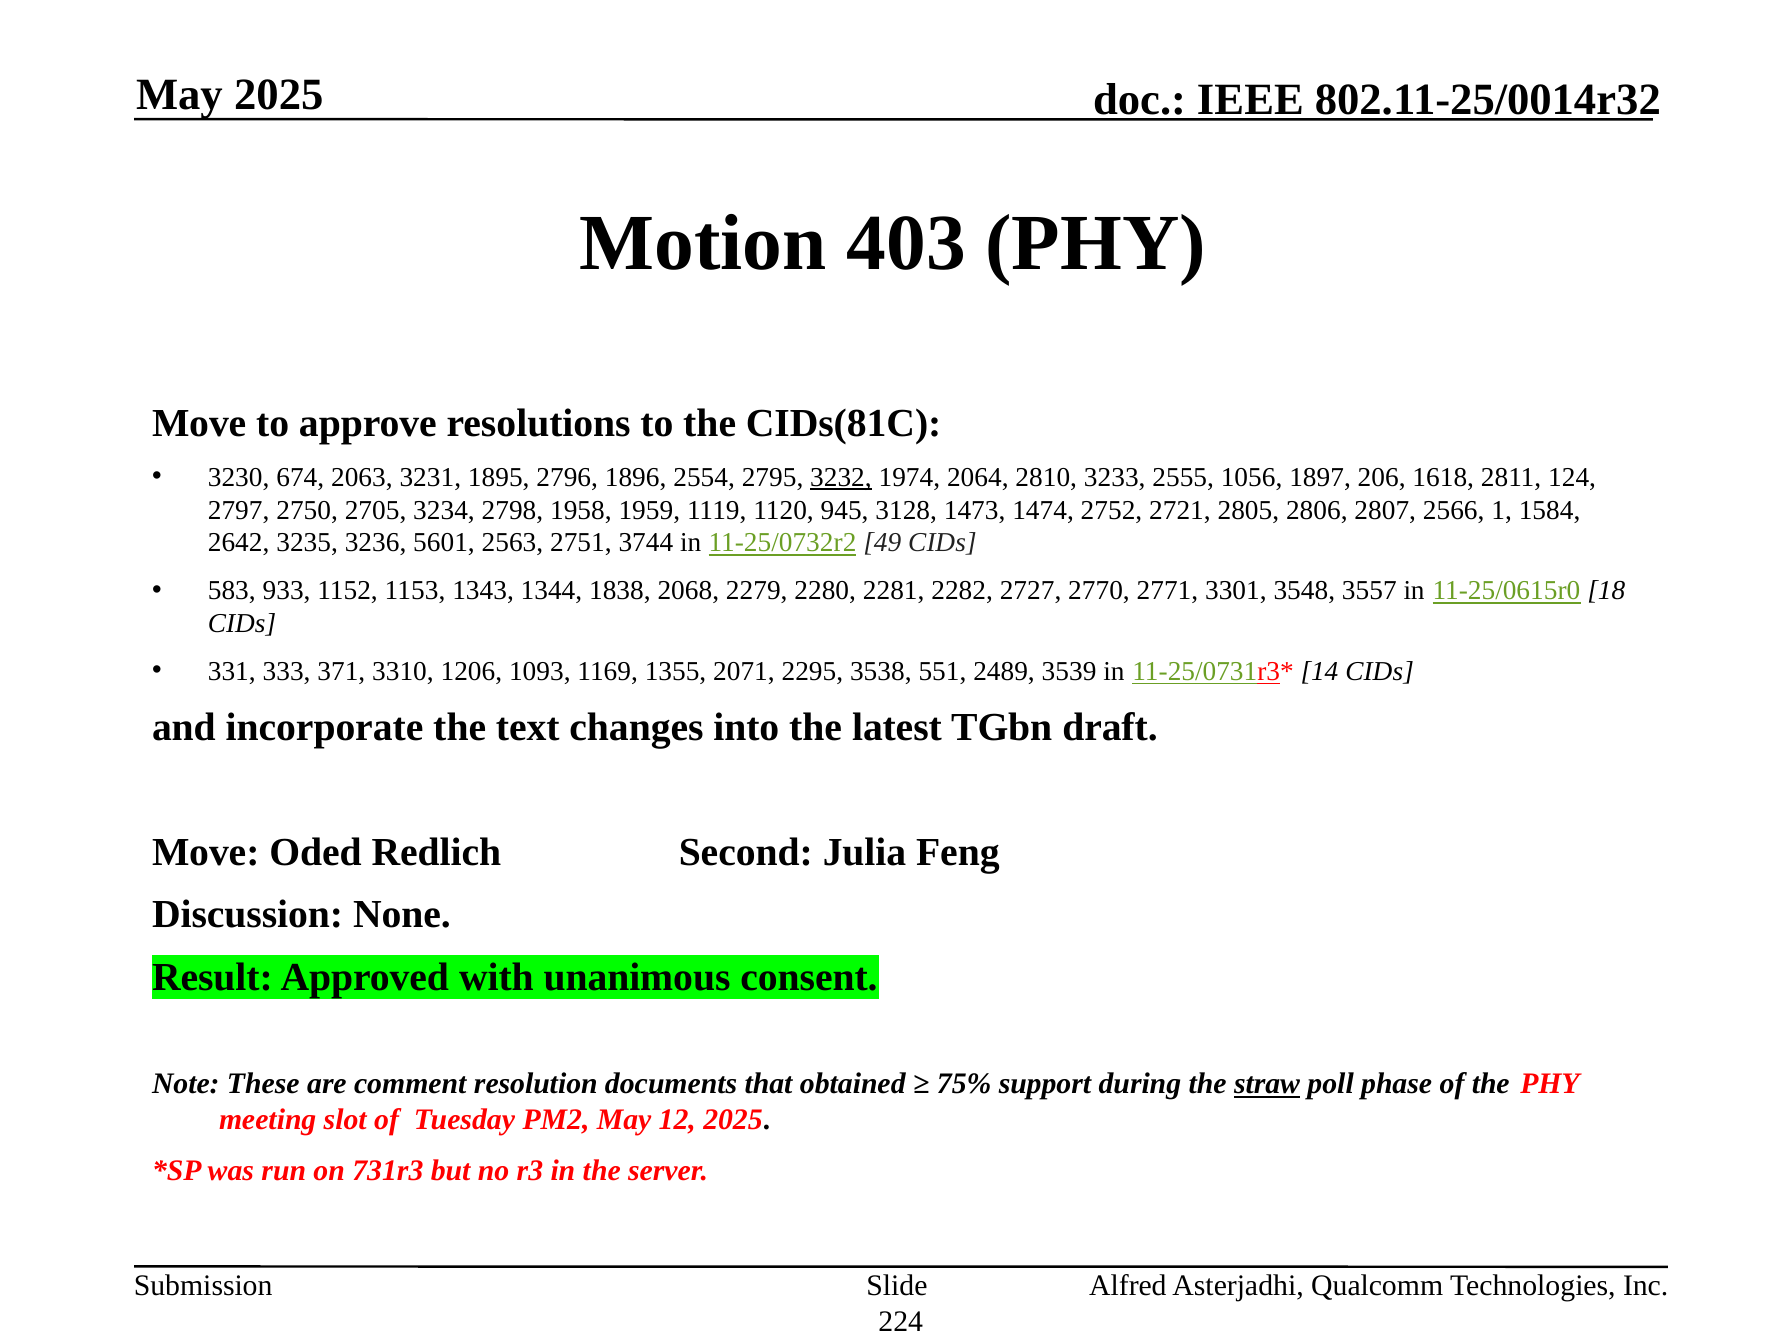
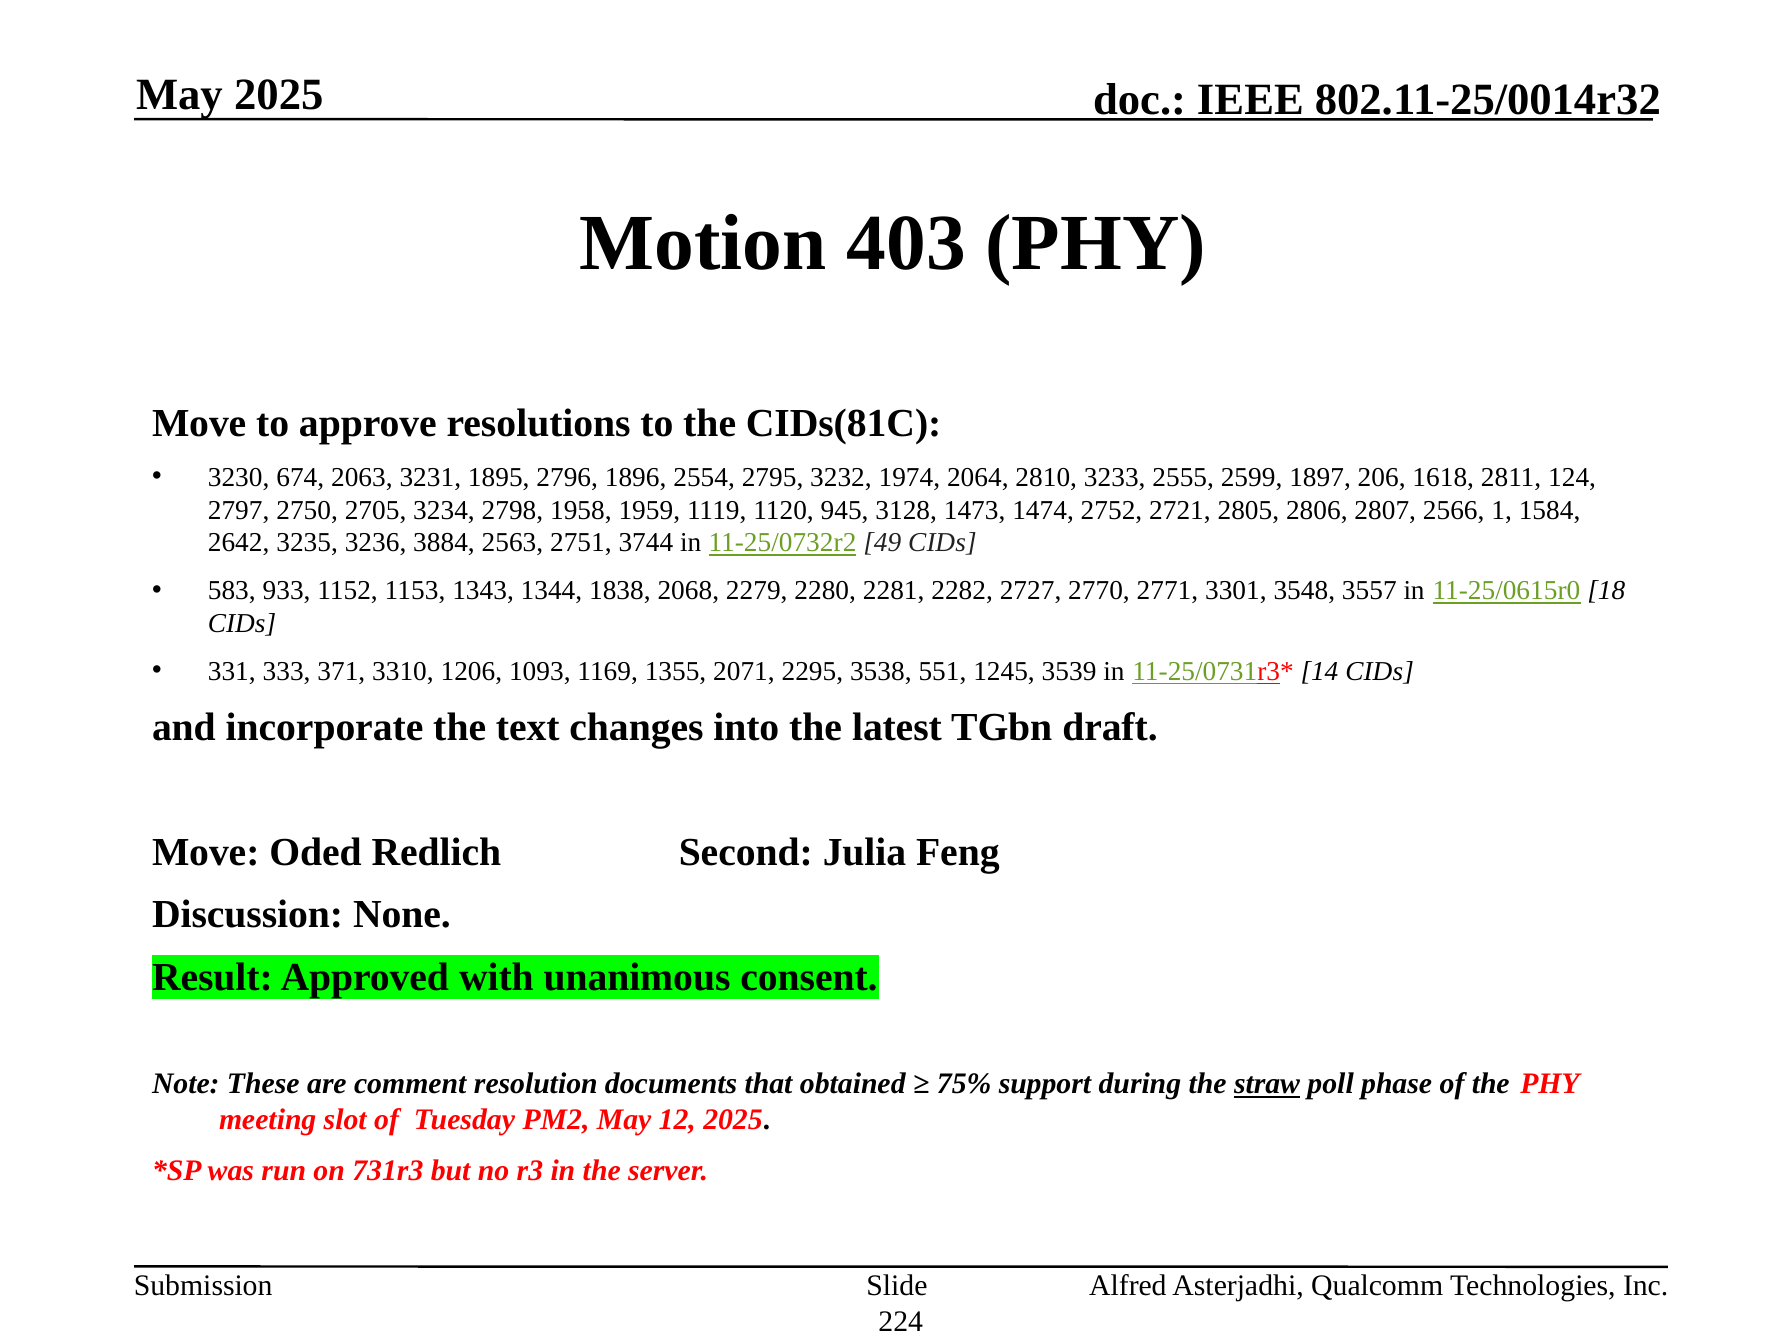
3232 underline: present -> none (841, 477)
1056: 1056 -> 2599 (1252, 477)
5601: 5601 -> 3884 (444, 543)
2489: 2489 -> 1245 (1004, 671)
